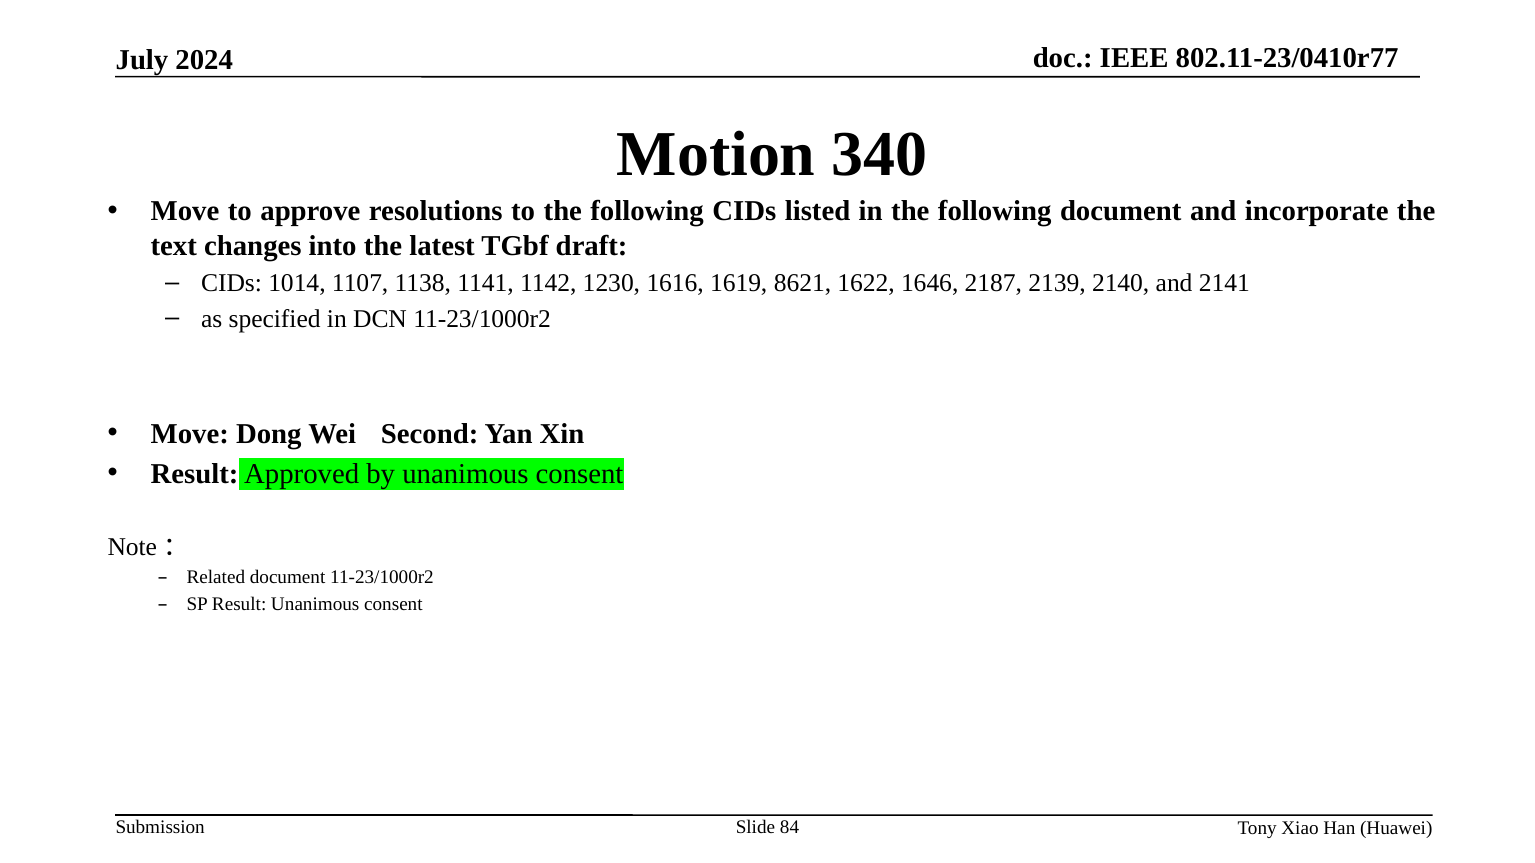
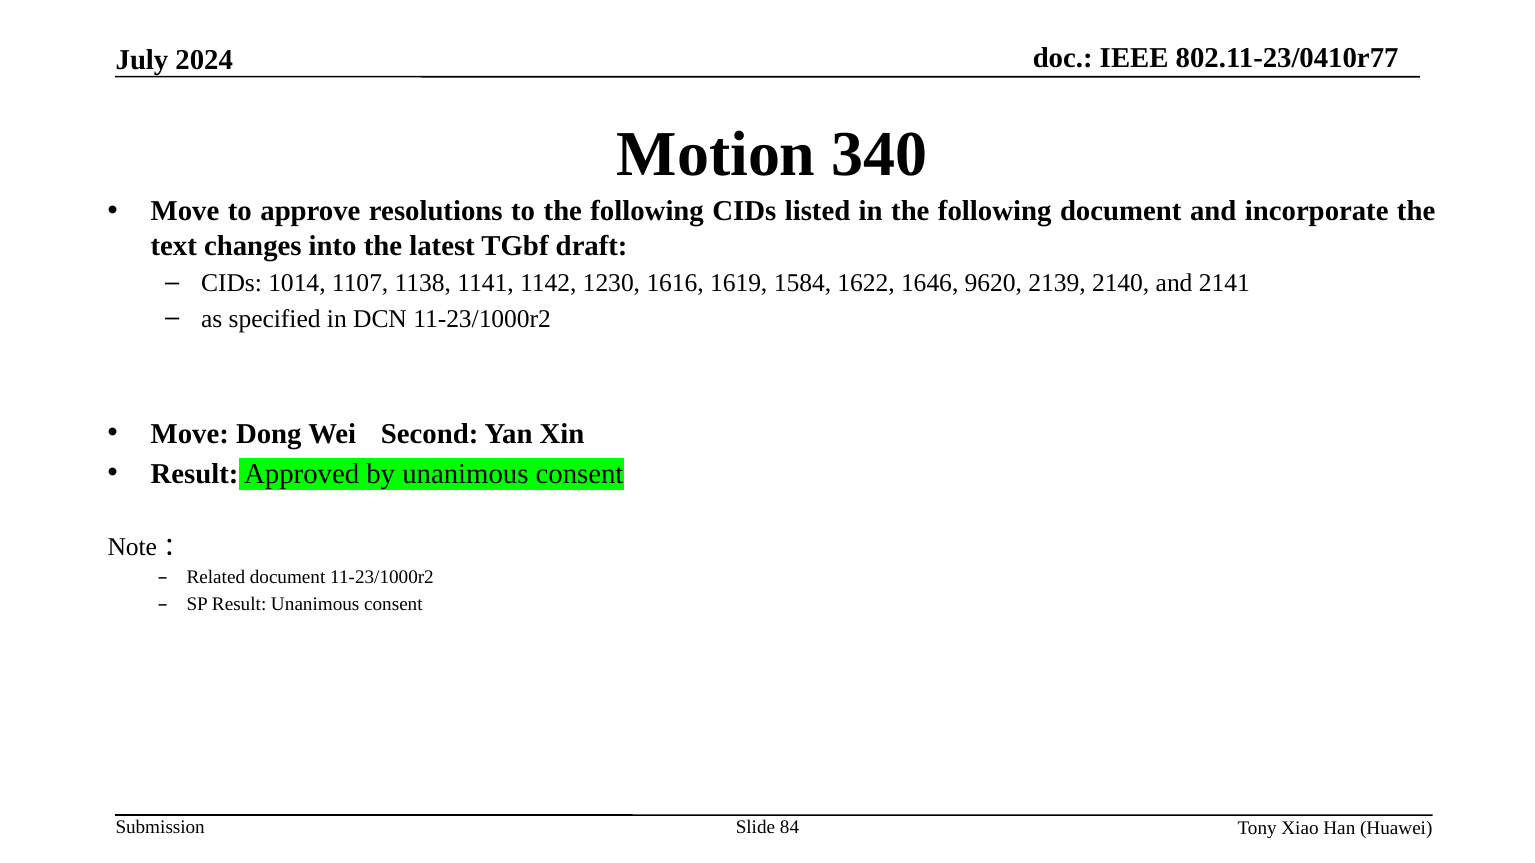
8621: 8621 -> 1584 (802, 283)
2187: 2187 -> 9620 (993, 283)
